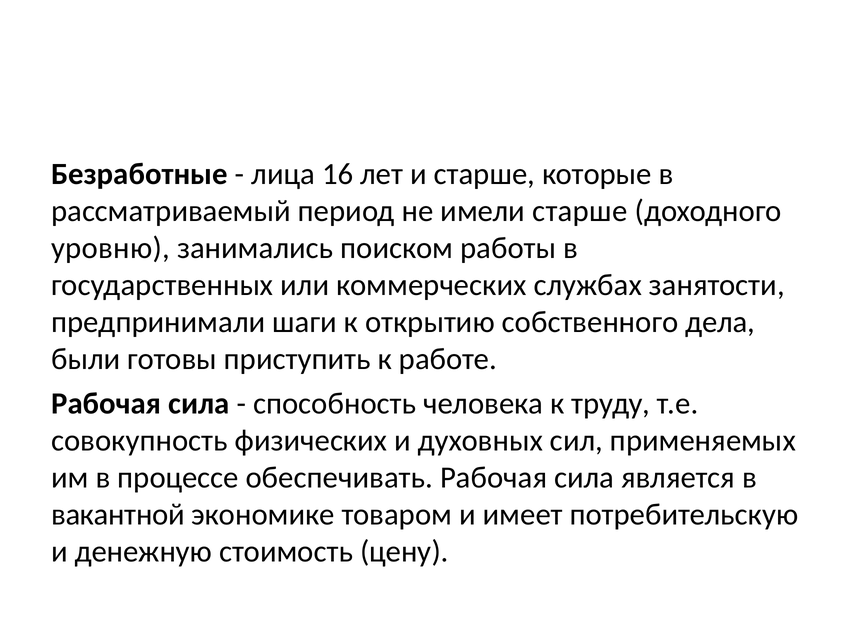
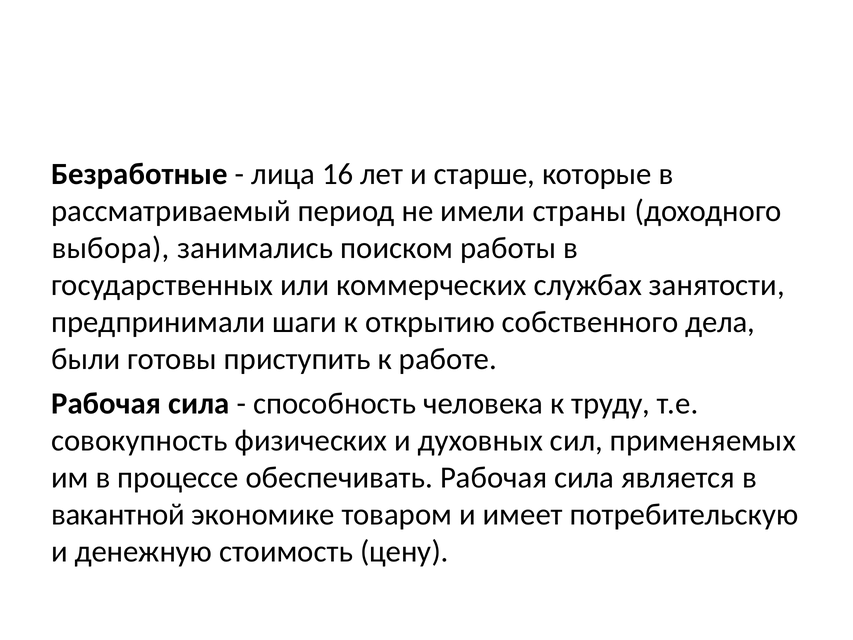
имели старше: старше -> страны (580, 211)
уровню: уровню -> выбора (110, 248)
